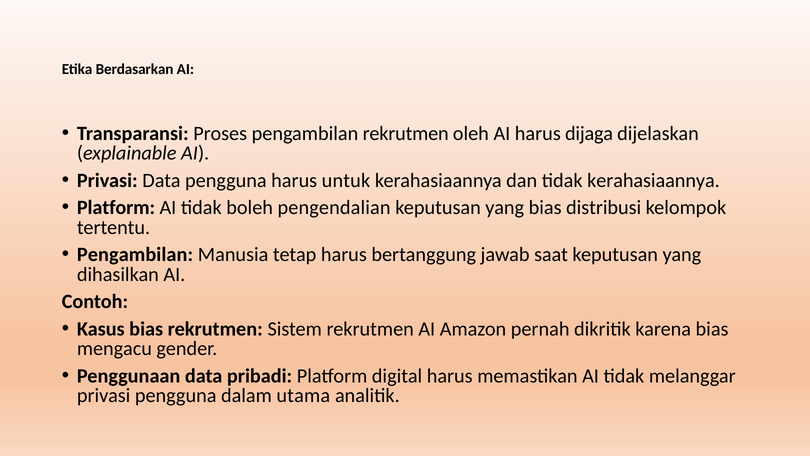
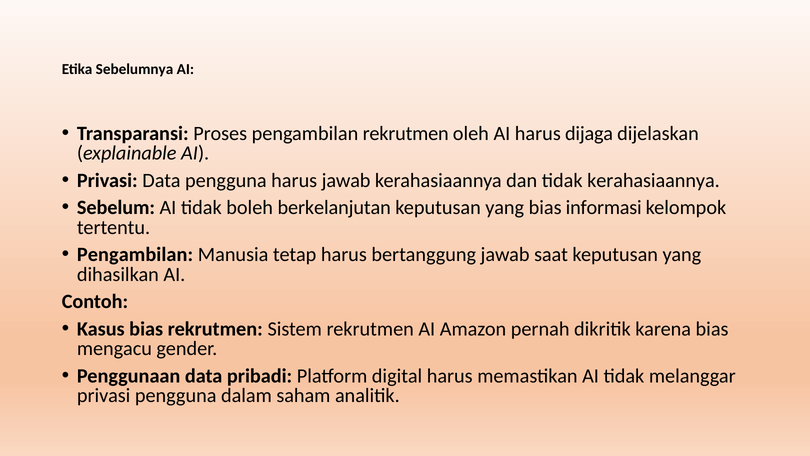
Berdasarkan: Berdasarkan -> Sebelumnya (134, 69)
harus untuk: untuk -> jawab (346, 180)
Platform: Platform -> Sebelum (116, 208)
pengendalian: pengendalian -> berkelanjutan (334, 208)
distribusi: distribusi -> informasi (604, 208)
utama: utama -> saham (303, 395)
